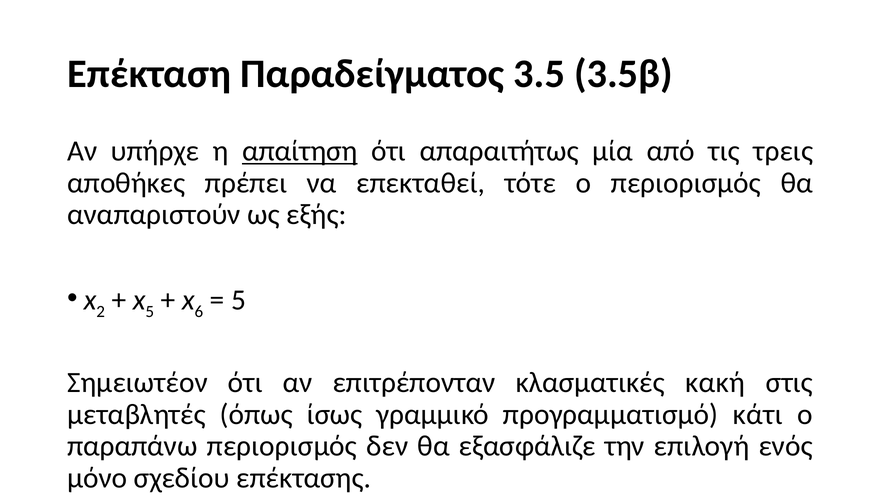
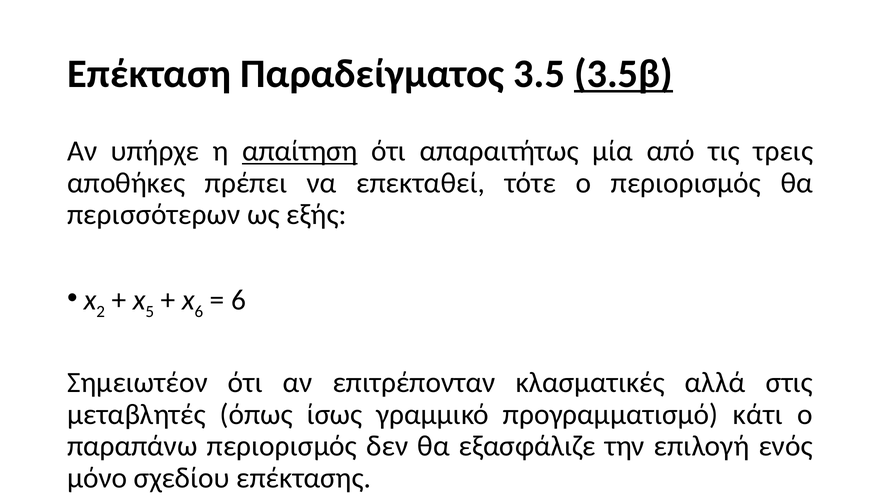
3.5β underline: none -> present (624, 74)
αναπαριστούν: αναπαριστούν -> περισσότερων (154, 214)
5: 5 -> 6 (238, 300)
κακή: κακή -> αλλά (715, 382)
